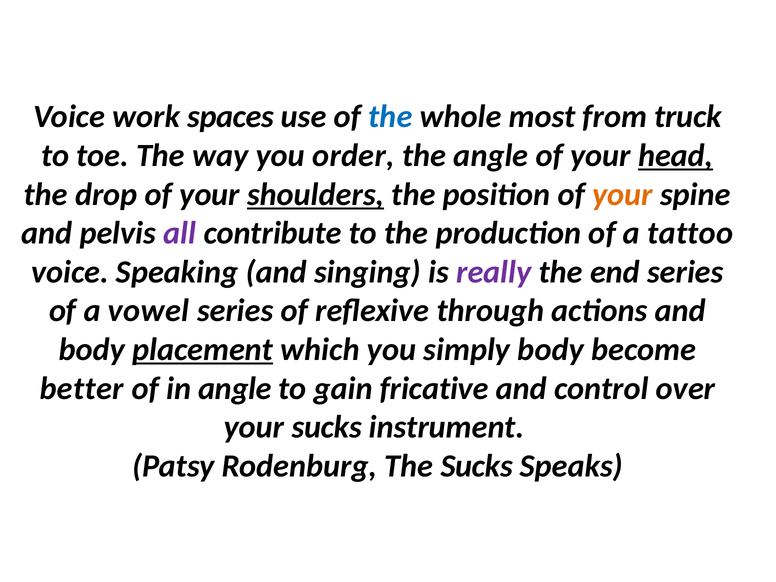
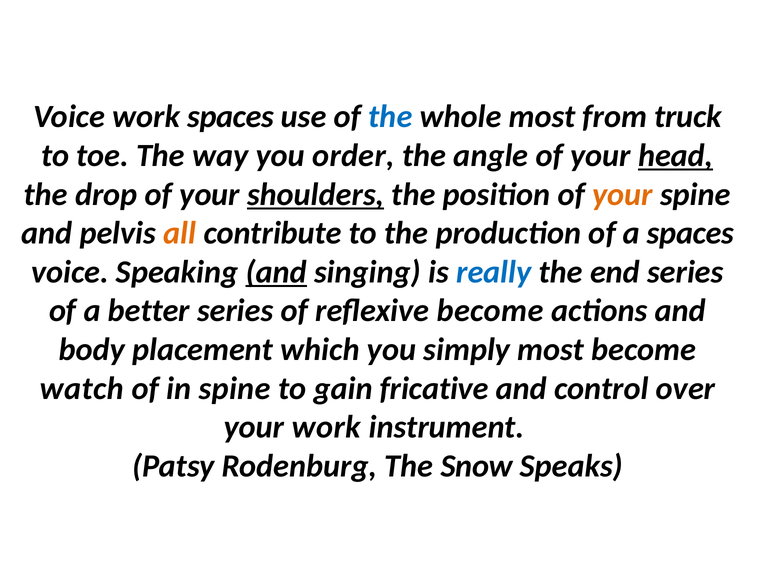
all colour: purple -> orange (180, 233)
a tattoo: tattoo -> spaces (691, 233)
and underline: none -> present (276, 272)
really colour: purple -> blue (494, 272)
vowel: vowel -> better (149, 311)
reflexive through: through -> become (490, 311)
placement underline: present -> none (203, 350)
simply body: body -> most (551, 350)
better: better -> watch (82, 388)
in angle: angle -> spine (235, 388)
your sucks: sucks -> work (326, 427)
The Sucks: Sucks -> Snow (477, 466)
